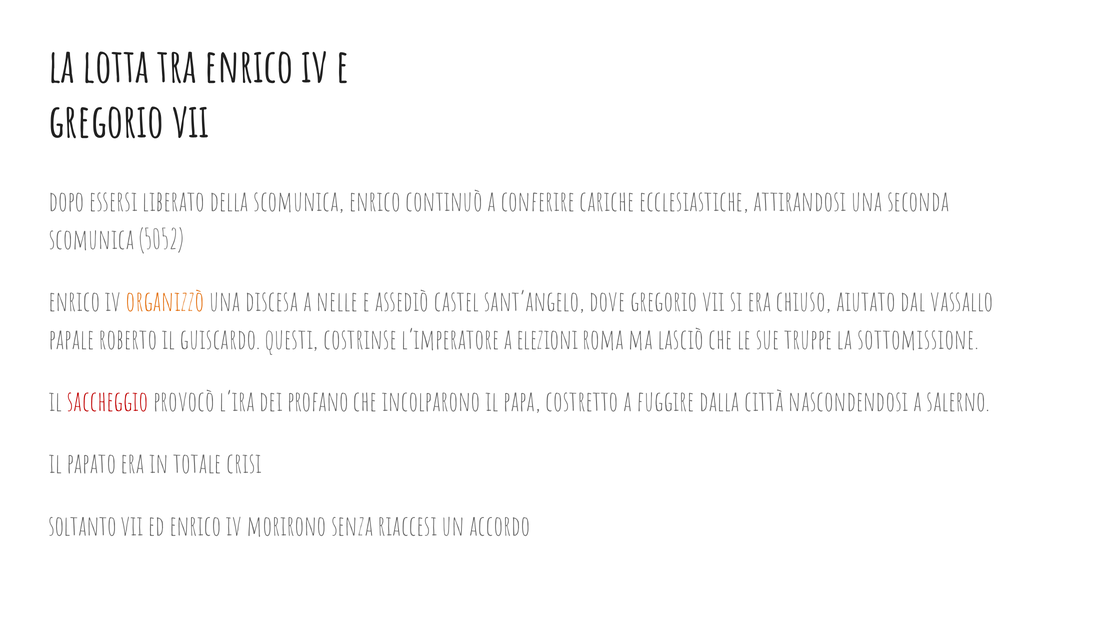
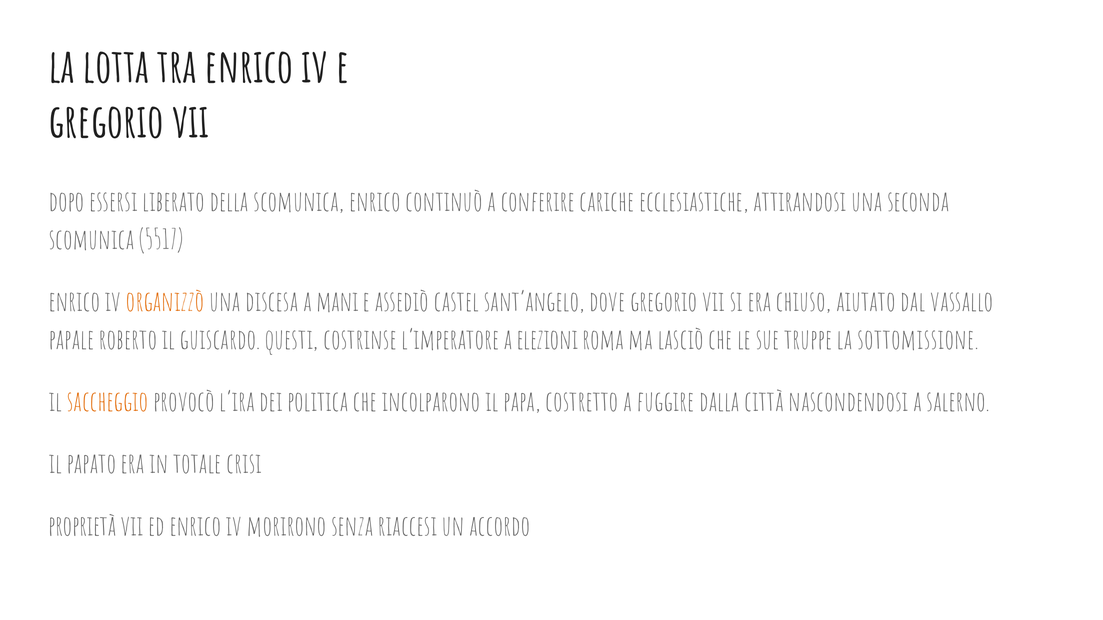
5052: 5052 -> 5517 (161, 240)
nelle: nelle -> mani (337, 302)
saccheggio colour: red -> orange (108, 403)
profano: profano -> politica (318, 403)
soltanto: soltanto -> proprietà (82, 527)
